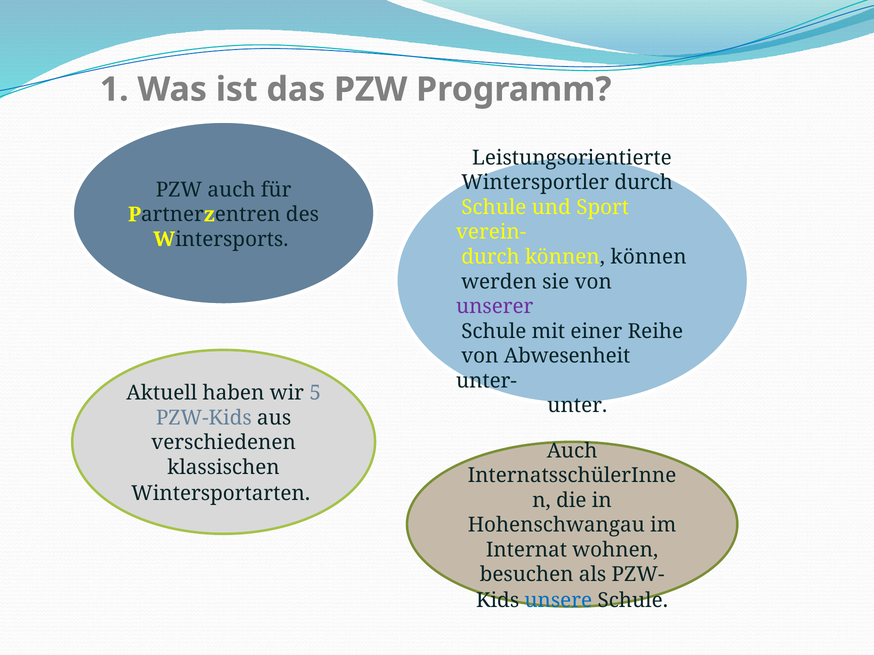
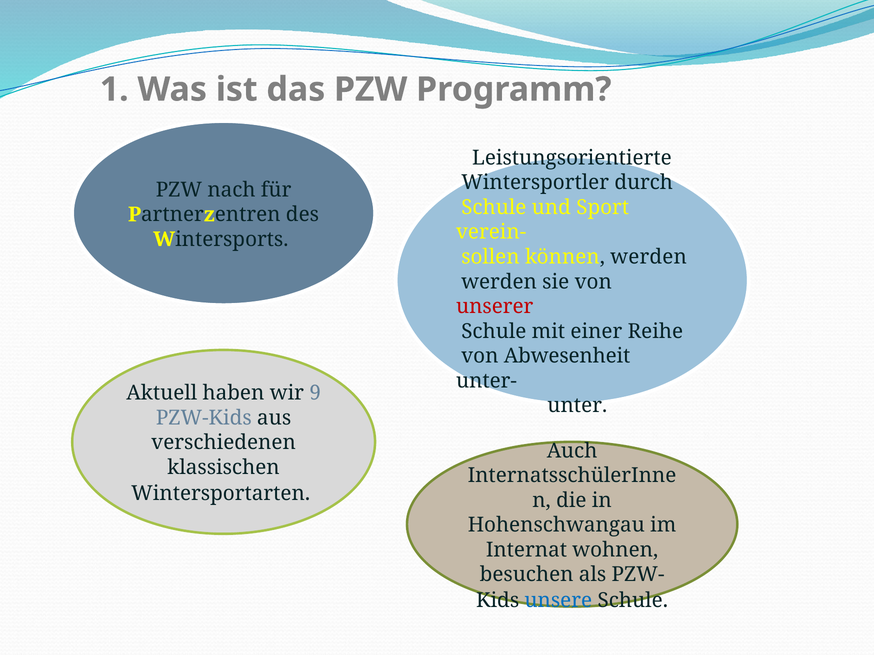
PZW auch: auch -> nach (232, 190)
durch: durch -> sollen (490, 257)
können können: können -> werden (649, 257)
unserer colour: purple -> red (495, 307)
5: 5 -> 9 (315, 393)
